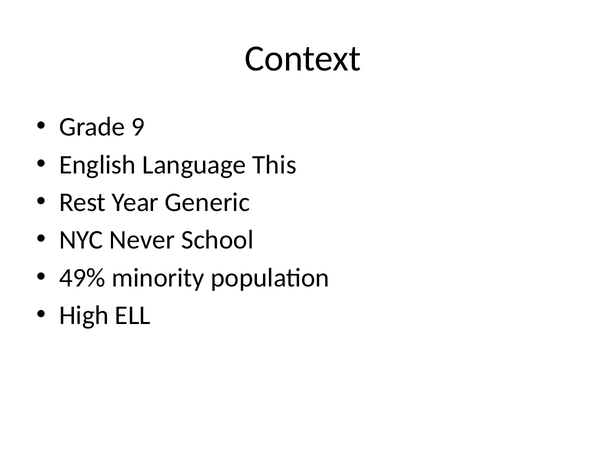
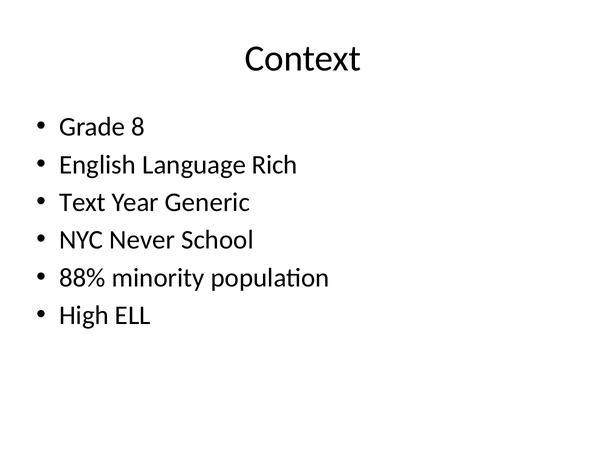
9: 9 -> 8 (138, 127)
This: This -> Rich (275, 165)
Rest: Rest -> Text (82, 203)
49%: 49% -> 88% (82, 278)
